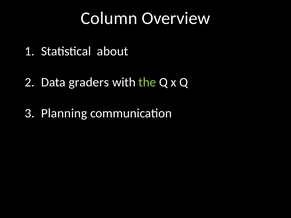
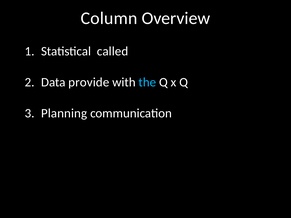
about: about -> called (113, 51)
graders: graders -> provide (89, 82)
the colour: light green -> light blue (147, 82)
